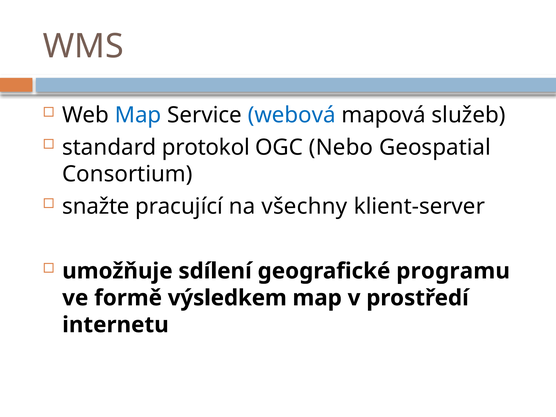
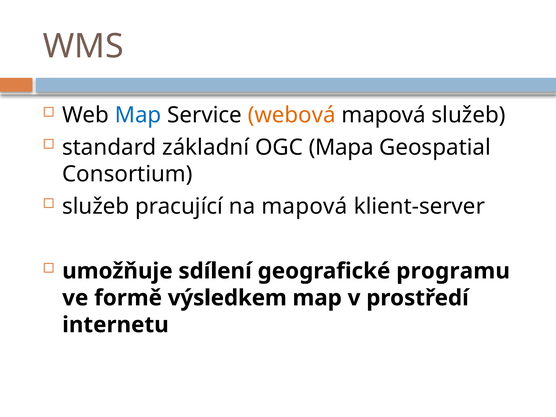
webová colour: blue -> orange (292, 115)
protokol: protokol -> základní (206, 147)
Nebo: Nebo -> Mapa (341, 147)
snažte: snažte -> služeb (96, 206)
na všechny: všechny -> mapová (304, 206)
